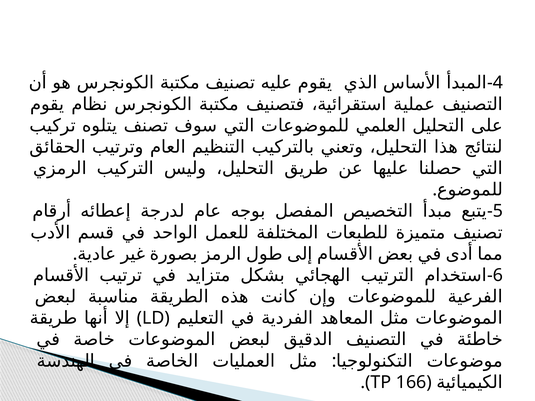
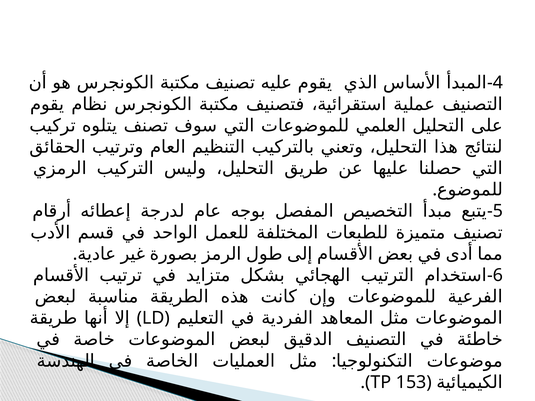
166: 166 -> 153 (411, 382)
